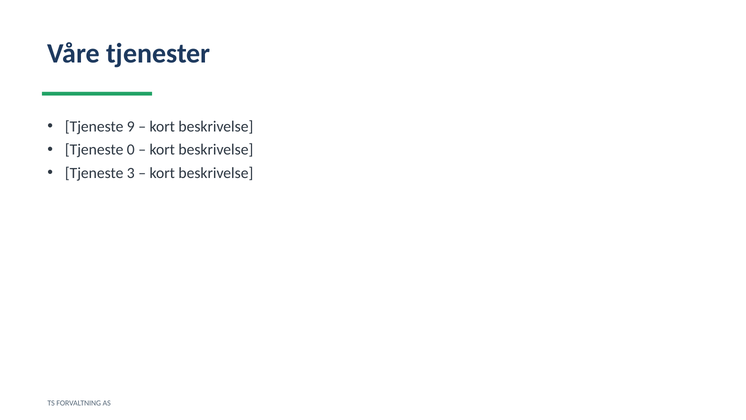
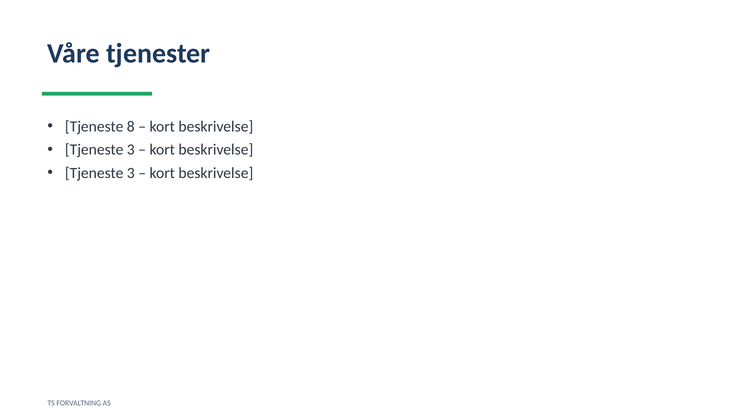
9: 9 -> 8 (131, 126)
0: 0 -> 3 (131, 150)
